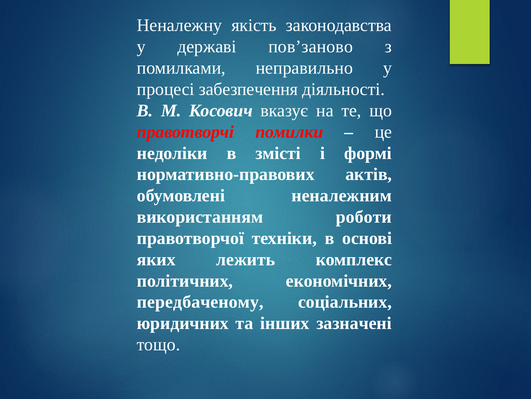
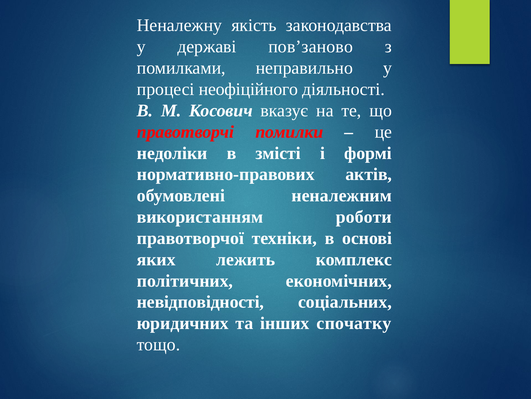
забезпечення: забезпечення -> неофіційного (248, 89)
передбаченому: передбаченому -> невідповідності (200, 302)
зазначені: зазначені -> спочатку (354, 323)
